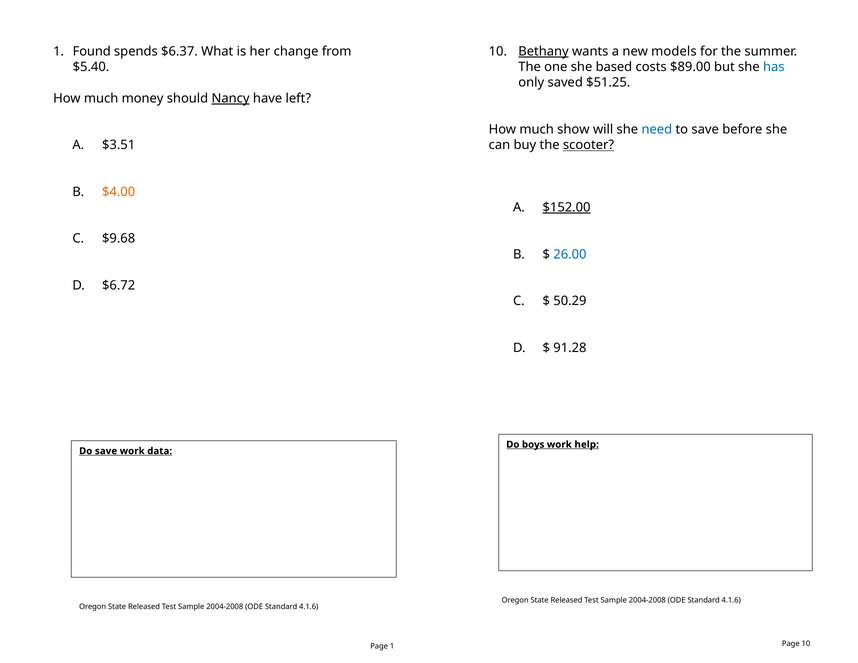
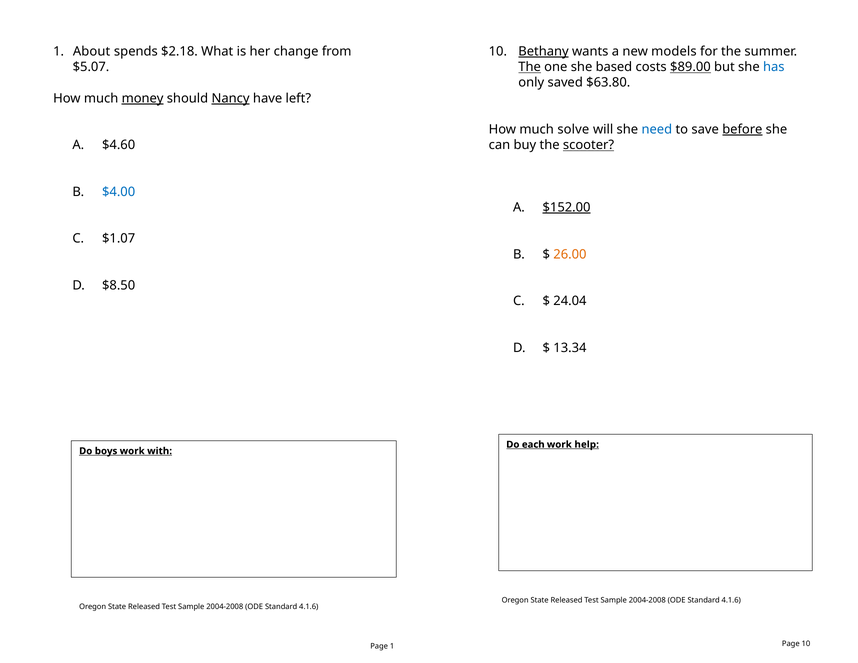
Found: Found -> About (92, 52)
$6.37: $6.37 -> $2.18 (179, 52)
$5.40: $5.40 -> $5.07 (91, 67)
The underline: none -> present (530, 67)
$89.00 underline: none -> present (690, 67)
$51.25: $51.25 -> $63.80 (608, 83)
money underline: none -> present (143, 98)
show: show -> solve (573, 130)
before underline: none -> present (742, 130)
$3.51: $3.51 -> $4.60 (119, 145)
$4.00 colour: orange -> blue (119, 192)
$9.68: $9.68 -> $1.07 (119, 239)
26.00 colour: blue -> orange (570, 254)
$6.72: $6.72 -> $8.50 (119, 286)
50.29: 50.29 -> 24.04 (570, 301)
91.28: 91.28 -> 13.34 (570, 348)
boys: boys -> each (533, 445)
Do save: save -> boys (106, 451)
data: data -> with (160, 451)
